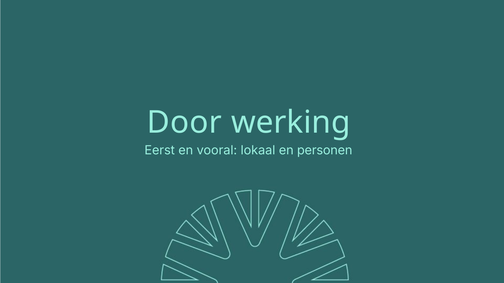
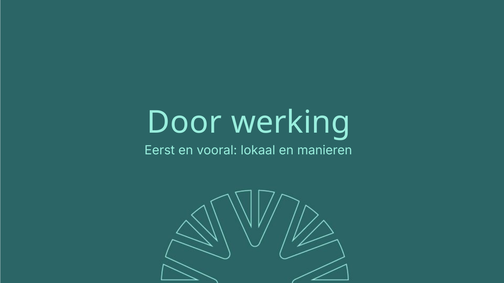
personen: personen -> manieren (325, 151)
